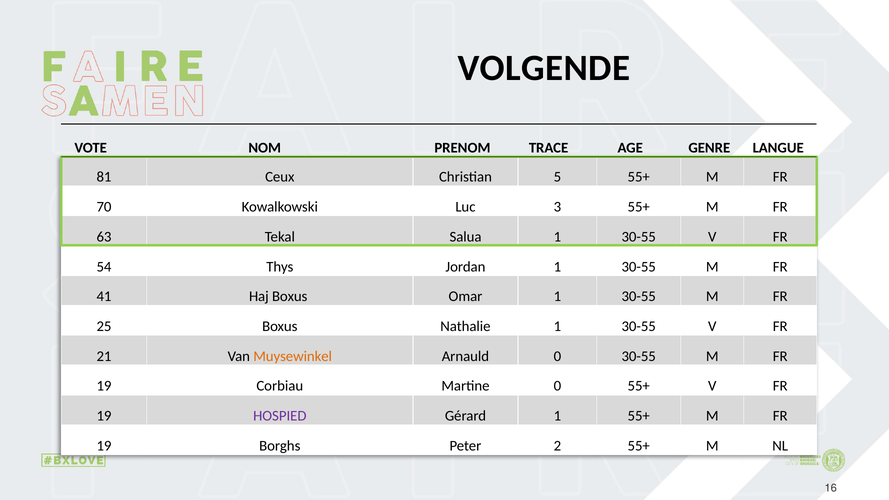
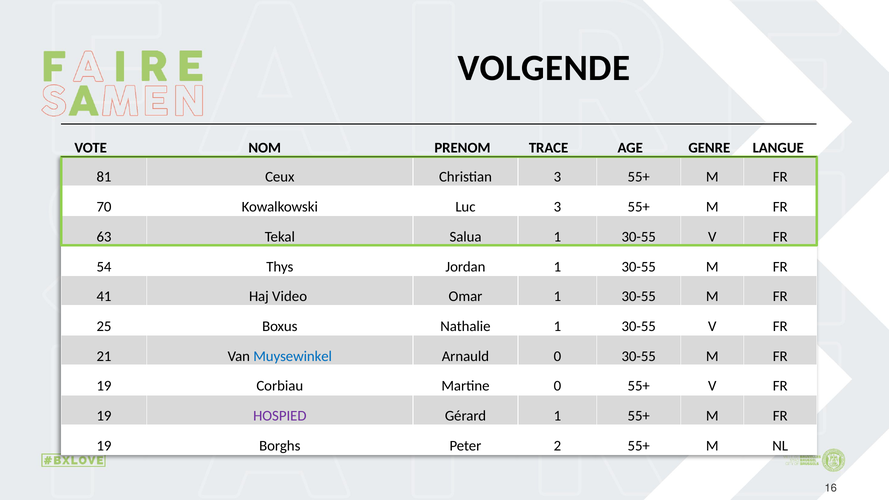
Christian 5: 5 -> 3 (557, 177)
Haj Boxus: Boxus -> Video (290, 297)
Muysewinkel colour: orange -> blue (293, 356)
